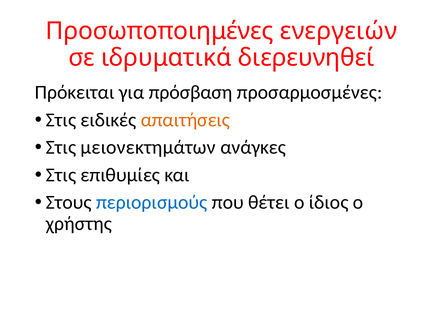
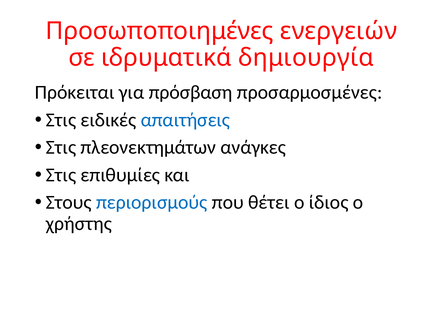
διερευνηθεί: διερευνηθεί -> δημιουργία (306, 57)
απαιτήσεις colour: orange -> blue (185, 120)
μειονεκτημάτων: μειονεκτημάτων -> πλεονεκτημάτων (148, 147)
